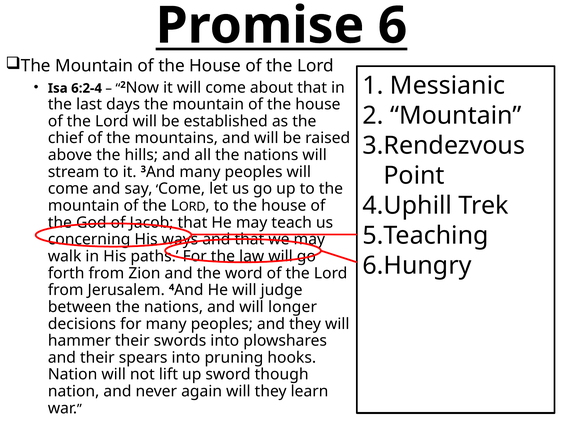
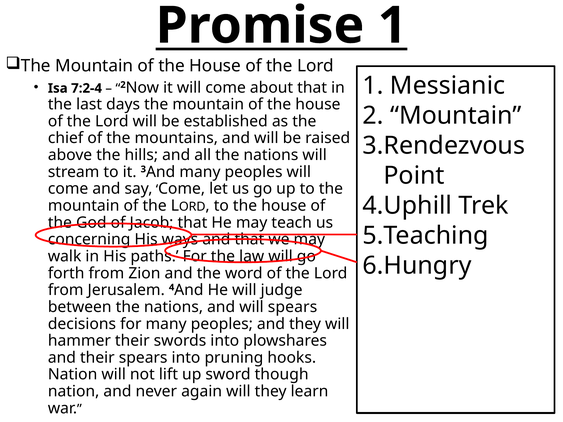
6: 6 -> 1 (393, 26)
6:2-4: 6:2-4 -> 7:2-4 (87, 88)
will longer: longer -> spears (293, 307)
